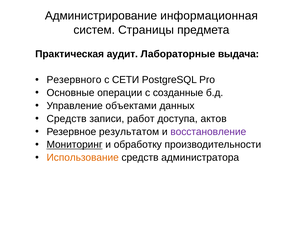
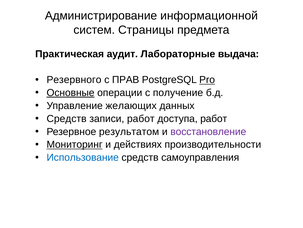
информационная: информационная -> информационной (209, 16)
СЕТИ: СЕТИ -> ПРАВ (126, 80)
Pro underline: none -> present (207, 80)
Основные underline: none -> present (71, 92)
созданные: созданные -> получение (178, 92)
объектами: объектами -> желающих (131, 105)
доступа актов: актов -> работ (214, 118)
обработку: обработку -> действиях (138, 144)
Использование colour: orange -> blue (83, 157)
администратора: администратора -> самоуправления (200, 157)
